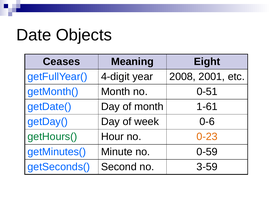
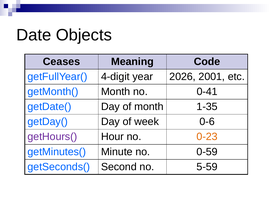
Eight: Eight -> Code (207, 62)
2008: 2008 -> 2026 (183, 77)
0-51: 0-51 -> 0-41 (207, 92)
1-61: 1-61 -> 1-35 (207, 107)
getHours( colour: green -> purple (52, 137)
3-59: 3-59 -> 5-59 (207, 167)
